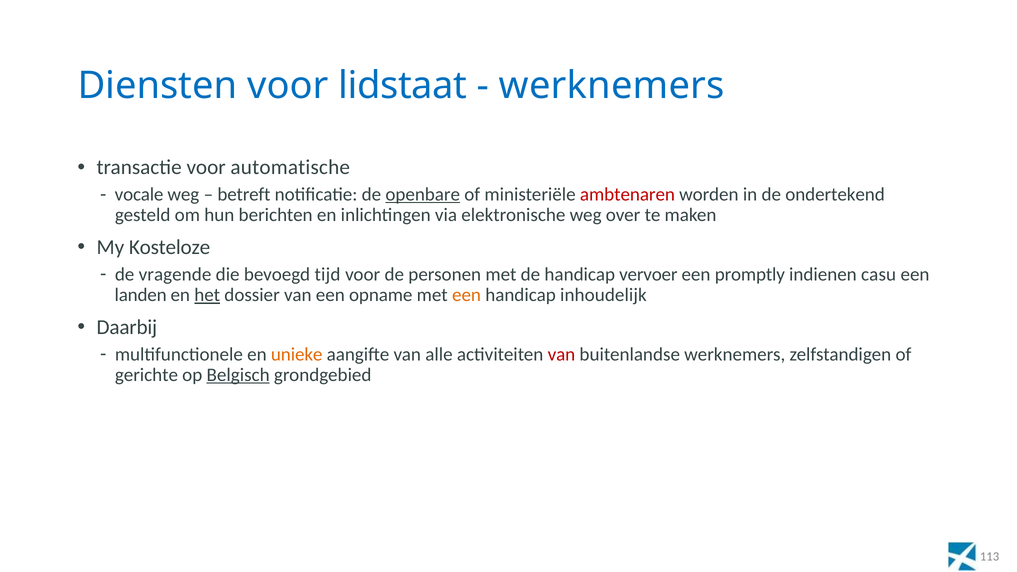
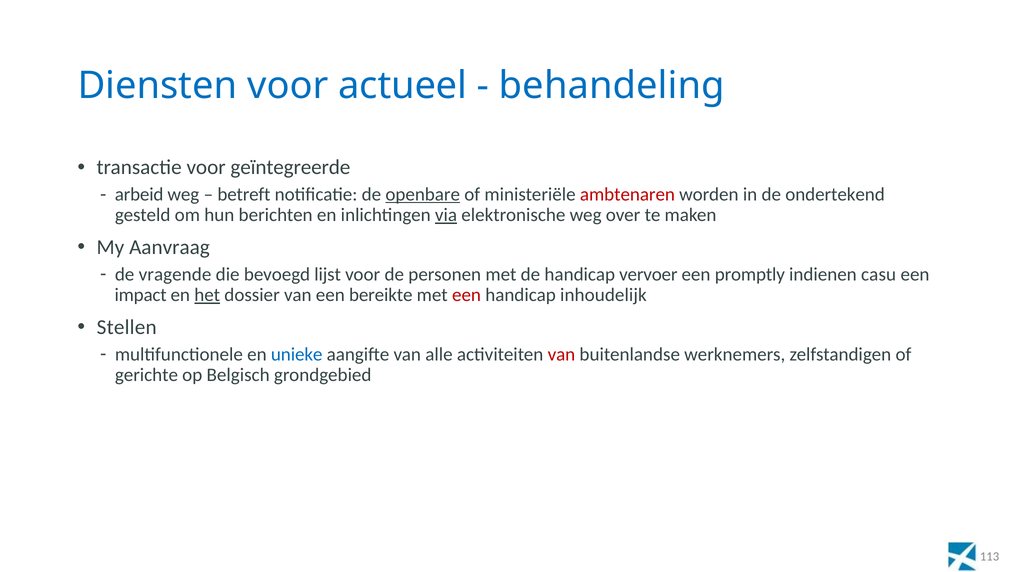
lidstaat: lidstaat -> actueel (403, 85)
werknemers: werknemers -> behandeling (612, 85)
automatische: automatische -> geïntegreerde (290, 167)
vocale: vocale -> arbeid (139, 194)
via underline: none -> present (446, 215)
Kosteloze: Kosteloze -> Aanvraag (169, 247)
tijd: tijd -> lijst (328, 274)
landen: landen -> impact (141, 295)
opname: opname -> bereikte (381, 295)
een colour: orange -> red (467, 295)
Daarbij: Daarbij -> Stellen (127, 327)
unieke colour: orange -> blue (297, 354)
Belgisch underline: present -> none (238, 375)
